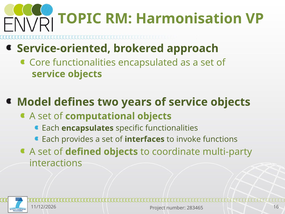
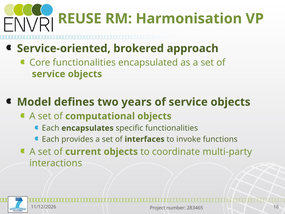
TOPIC: TOPIC -> REUSE (80, 19)
defined: defined -> current (83, 152)
